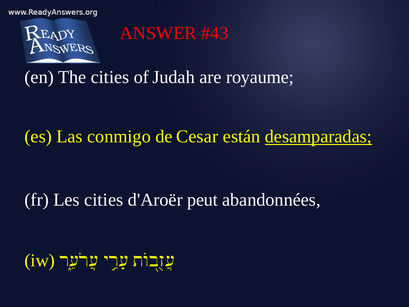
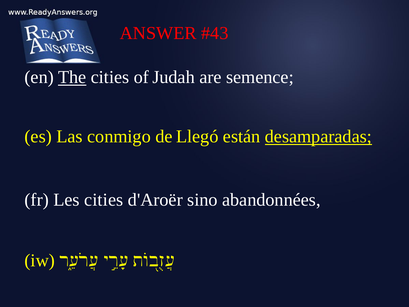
The underline: none -> present (72, 77)
royaume: royaume -> semence (260, 77)
Cesar: Cesar -> Llegó (197, 137)
peut: peut -> sino (202, 200)
